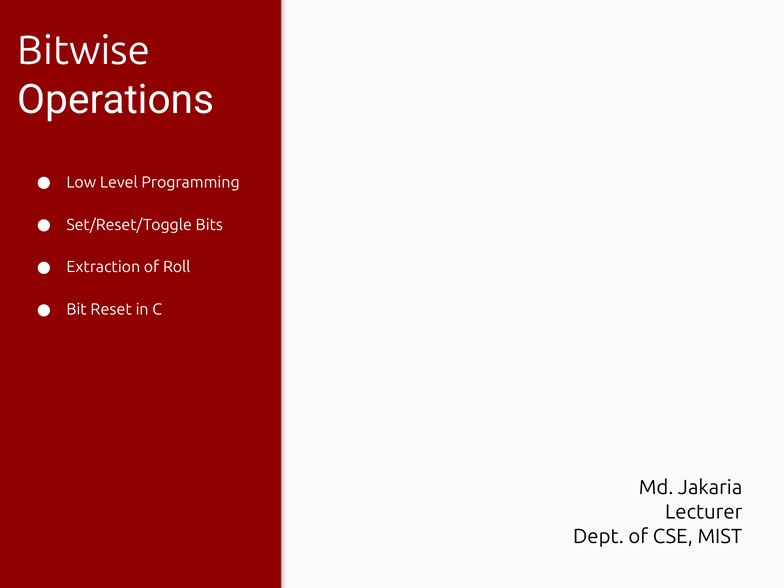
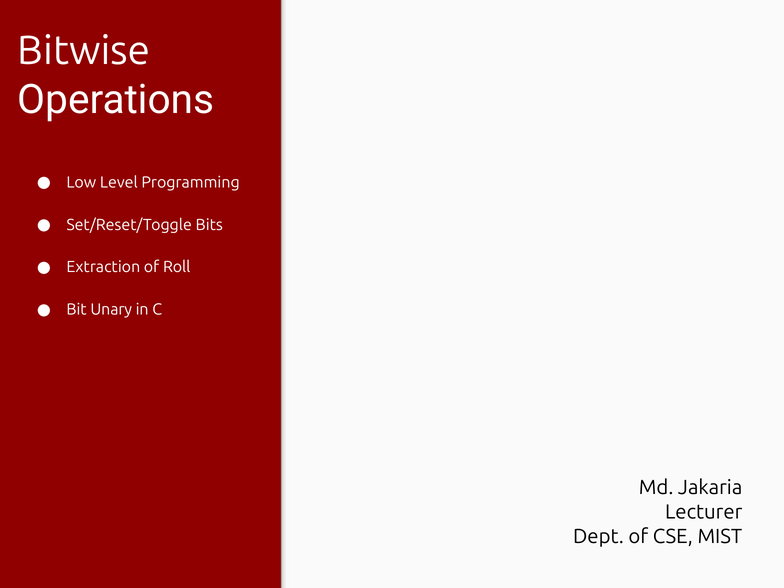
Reset: Reset -> Unary (111, 310)
